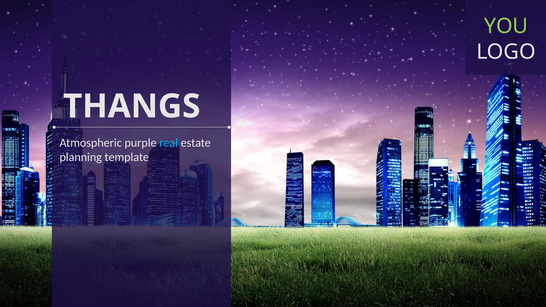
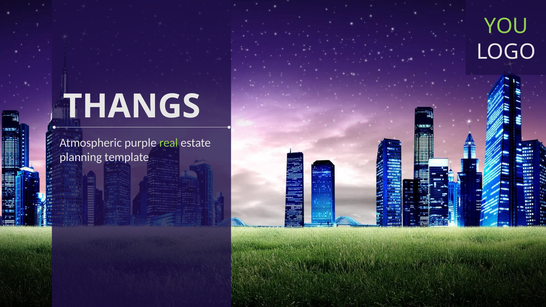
real colour: light blue -> light green (169, 143)
